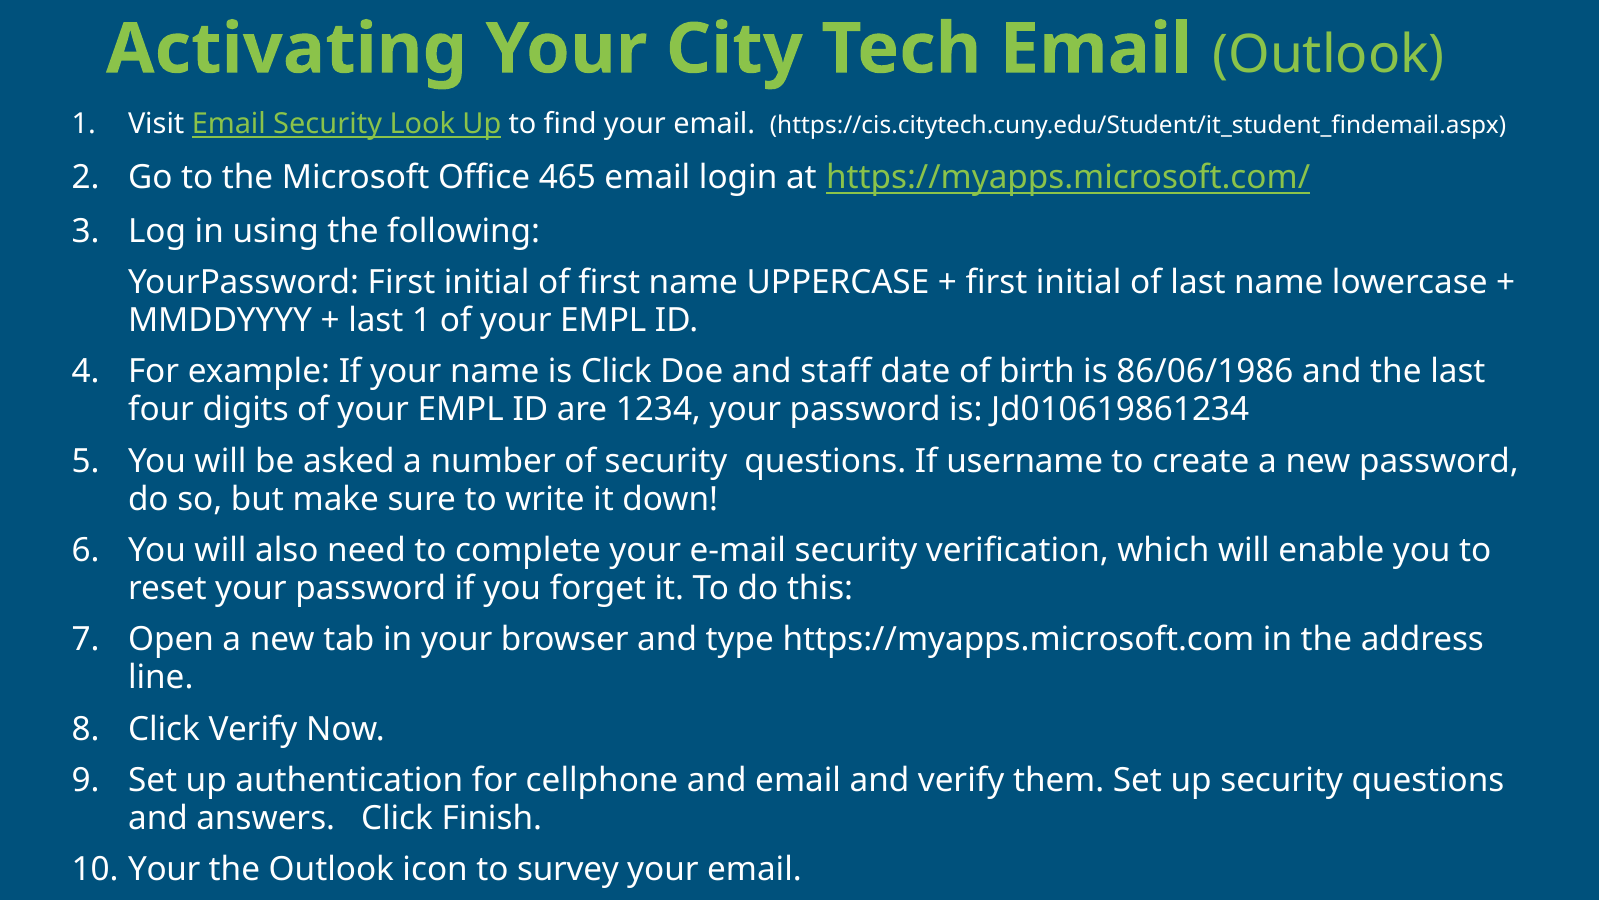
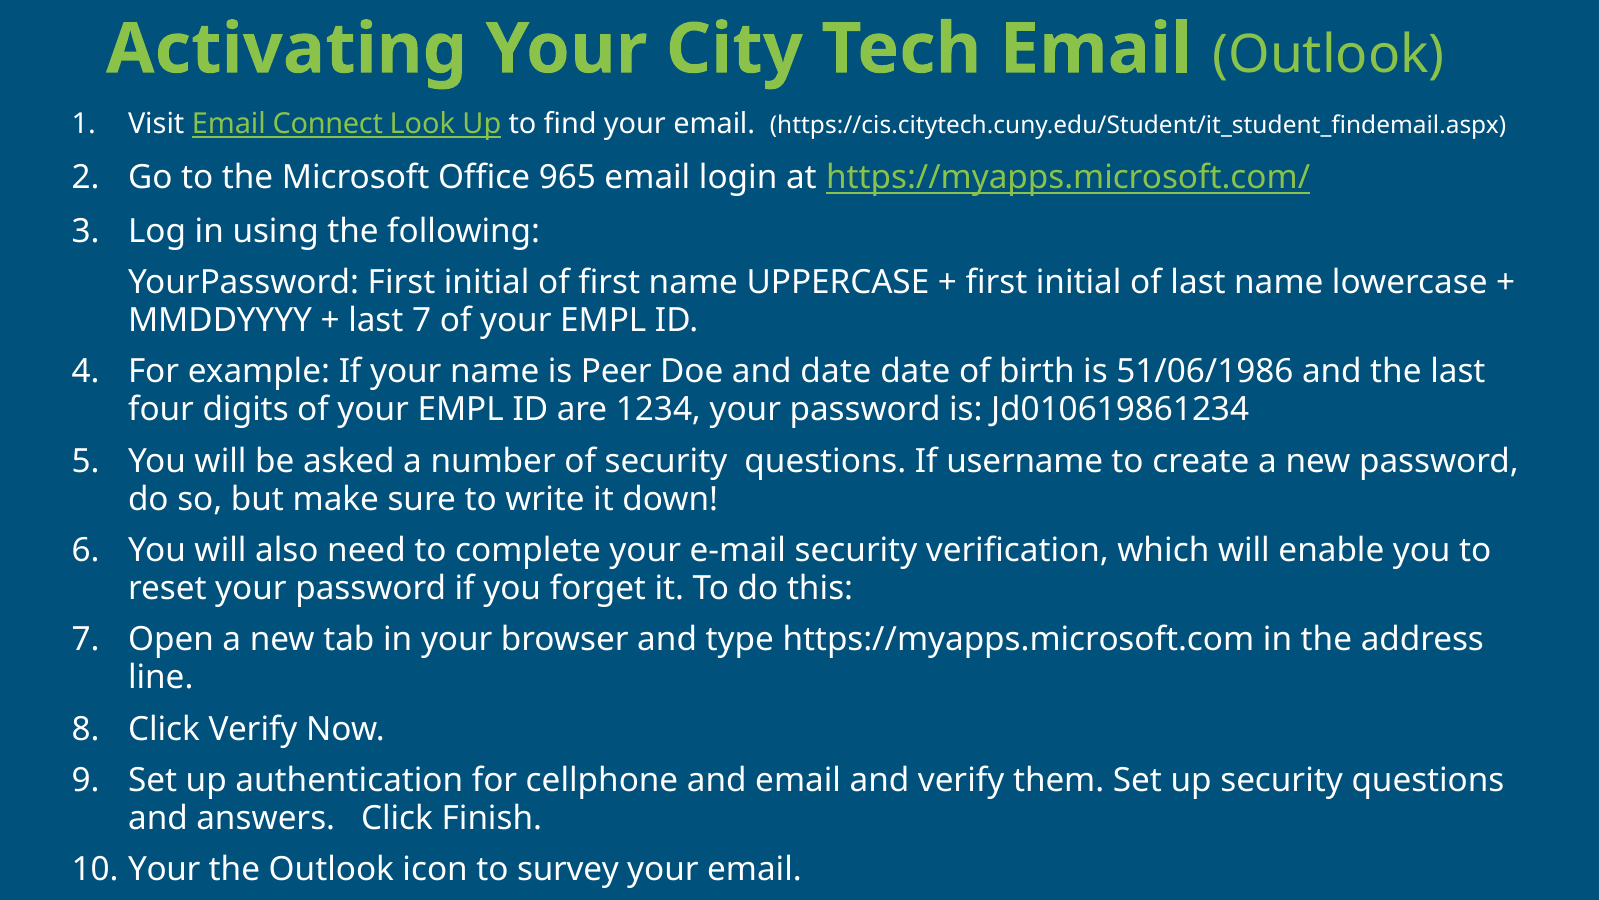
Email Security: Security -> Connect (328, 124)
465: 465 -> 965 (567, 177)
last 1: 1 -> 7 (422, 320)
is Click: Click -> Peer (616, 372)
and staff: staff -> date (836, 372)
86/06/1986: 86/06/1986 -> 51/06/1986 (1205, 372)
